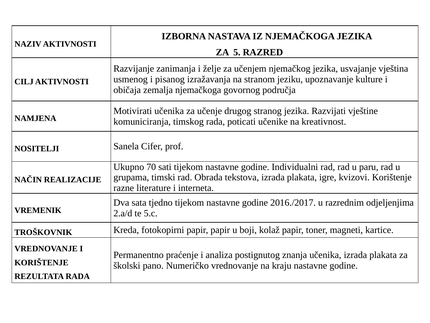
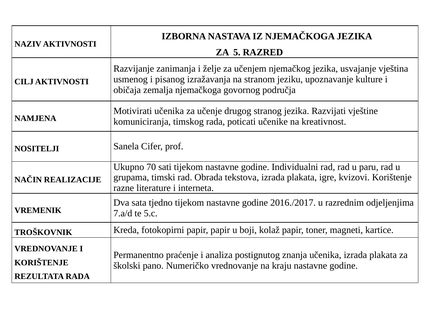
2.a/d: 2.a/d -> 7.a/d (123, 213)
